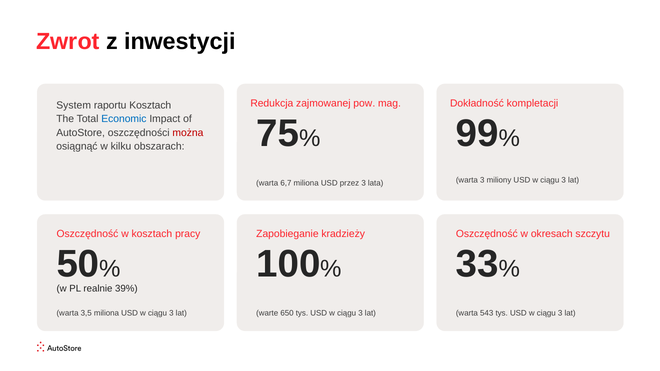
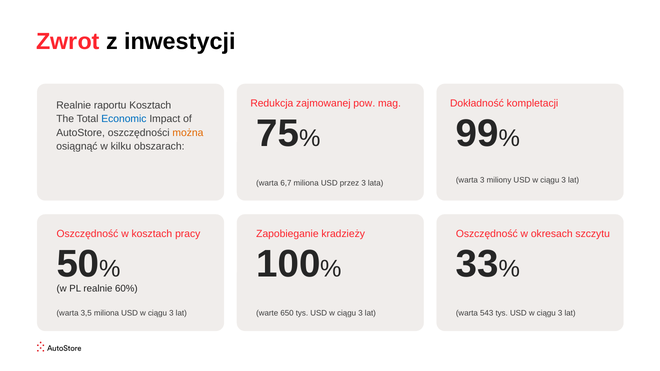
System: System -> Realnie (74, 106)
można colour: red -> orange (188, 133)
39%: 39% -> 60% (126, 289)
